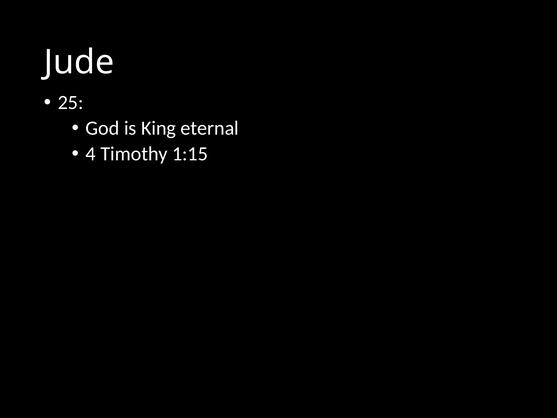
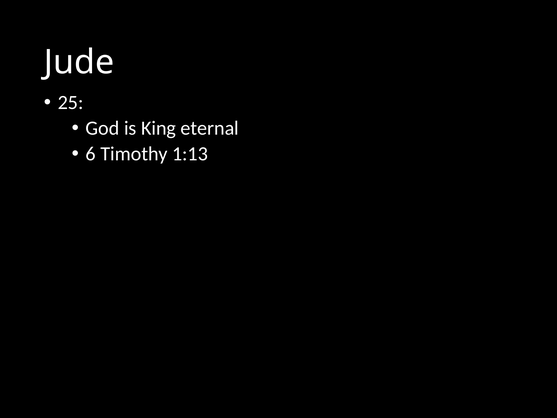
4: 4 -> 6 (91, 154)
1:15: 1:15 -> 1:13 (190, 154)
